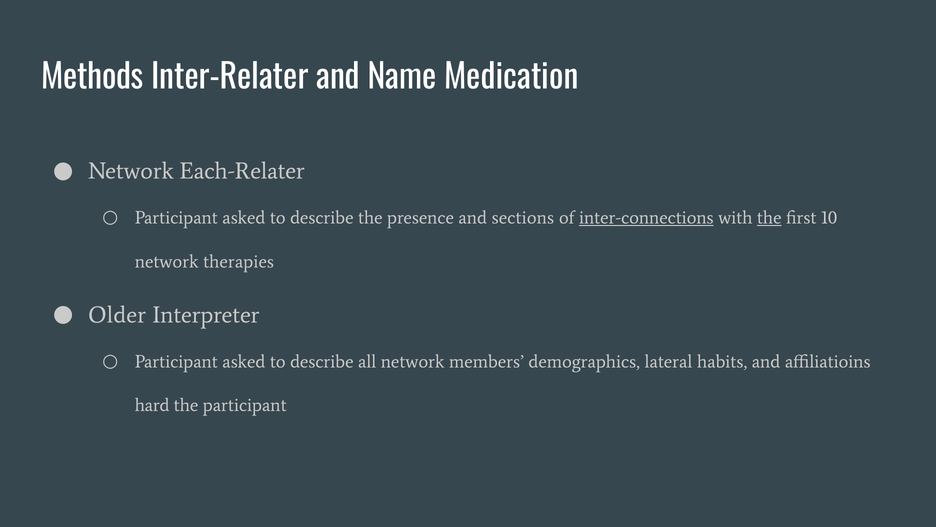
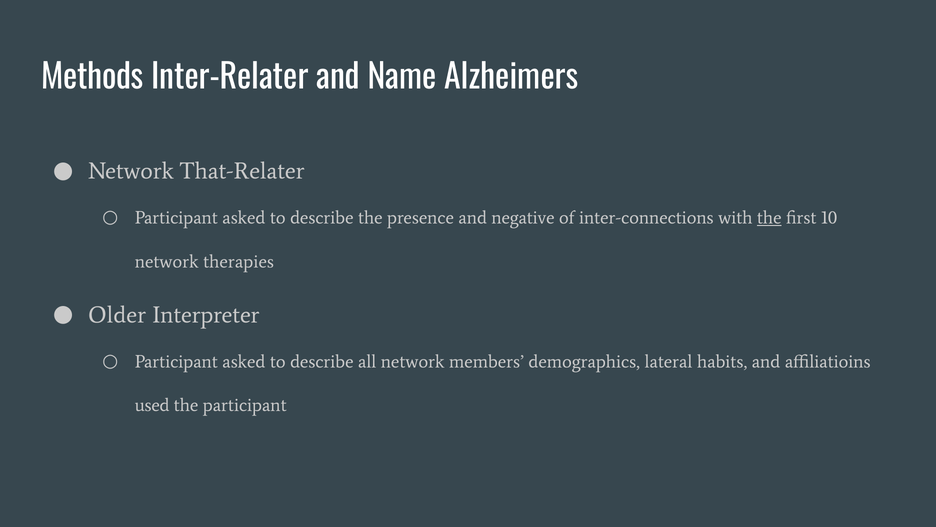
Medication: Medication -> Alzheimers (511, 78)
Each-Relater: Each-Relater -> That-Relater (242, 171)
sections: sections -> negative (523, 218)
inter-connections underline: present -> none (646, 218)
hard: hard -> used (152, 405)
